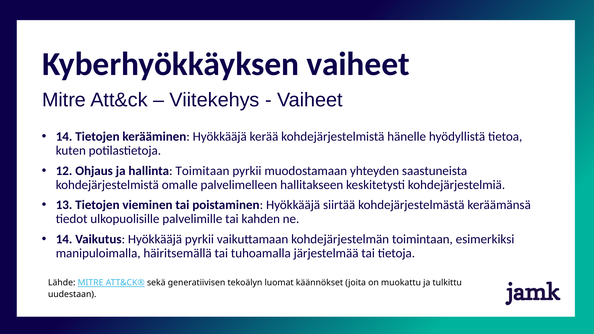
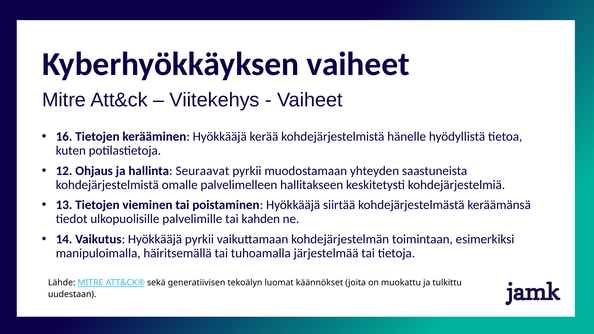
14: 14 -> 16 (64, 137)
Toimitaan: Toimitaan -> Seuraavat (202, 171)
